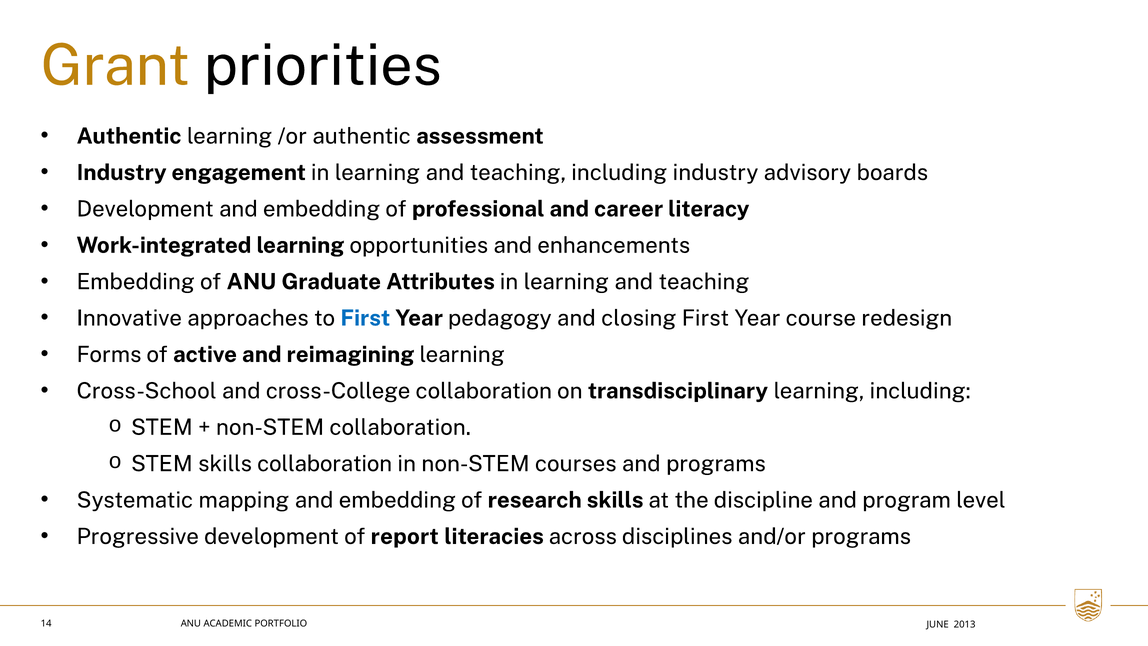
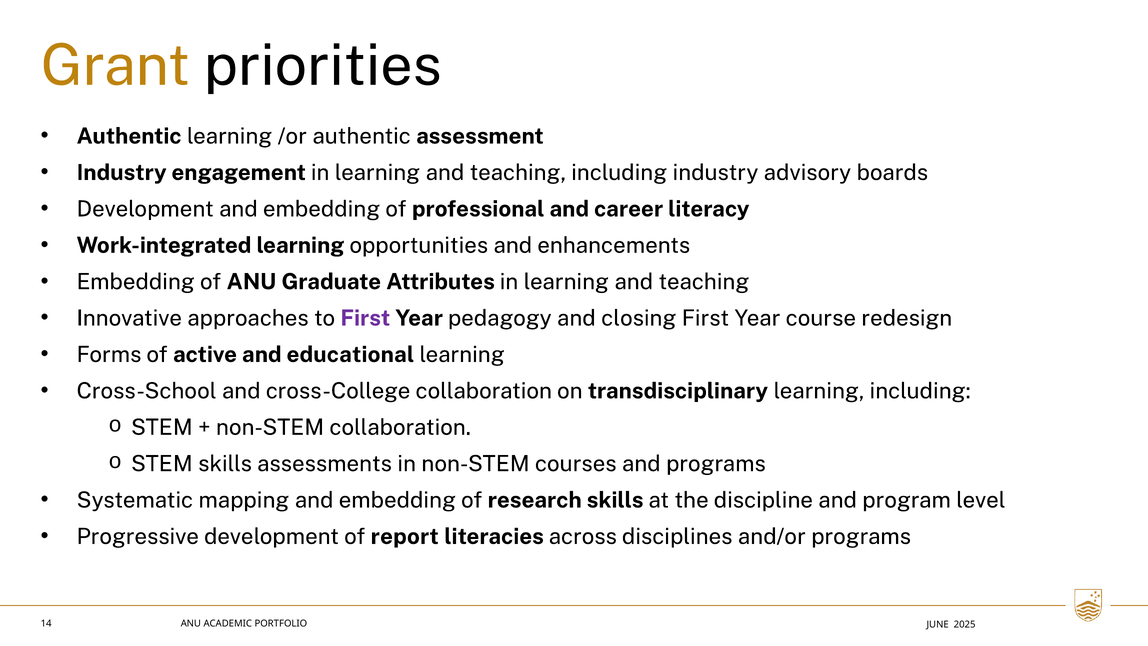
First colour: blue -> purple (365, 318)
reimagining: reimagining -> educational (350, 354)
skills collaboration: collaboration -> assessments (325, 464)
2013: 2013 -> 2025 (965, 624)
